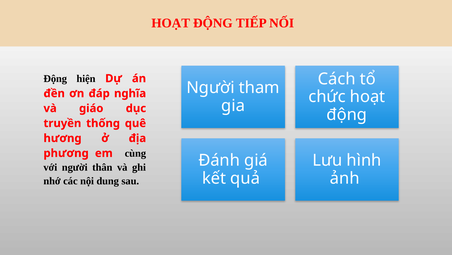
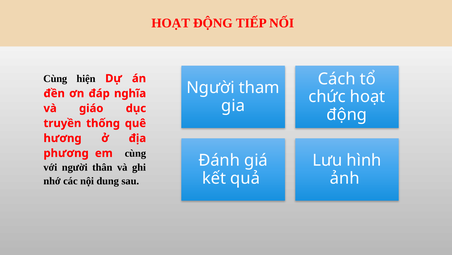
Động: Động -> Cùng (55, 79)
